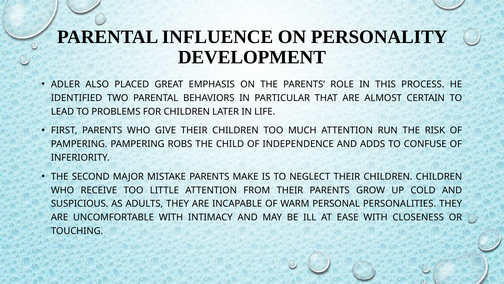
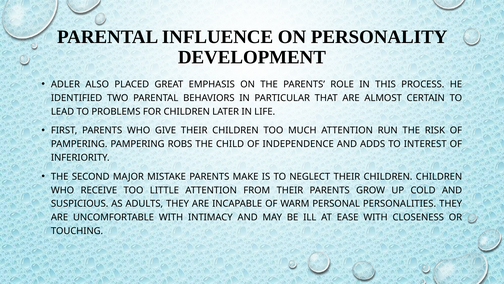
CONFUSE: CONFUSE -> INTEREST (425, 144)
